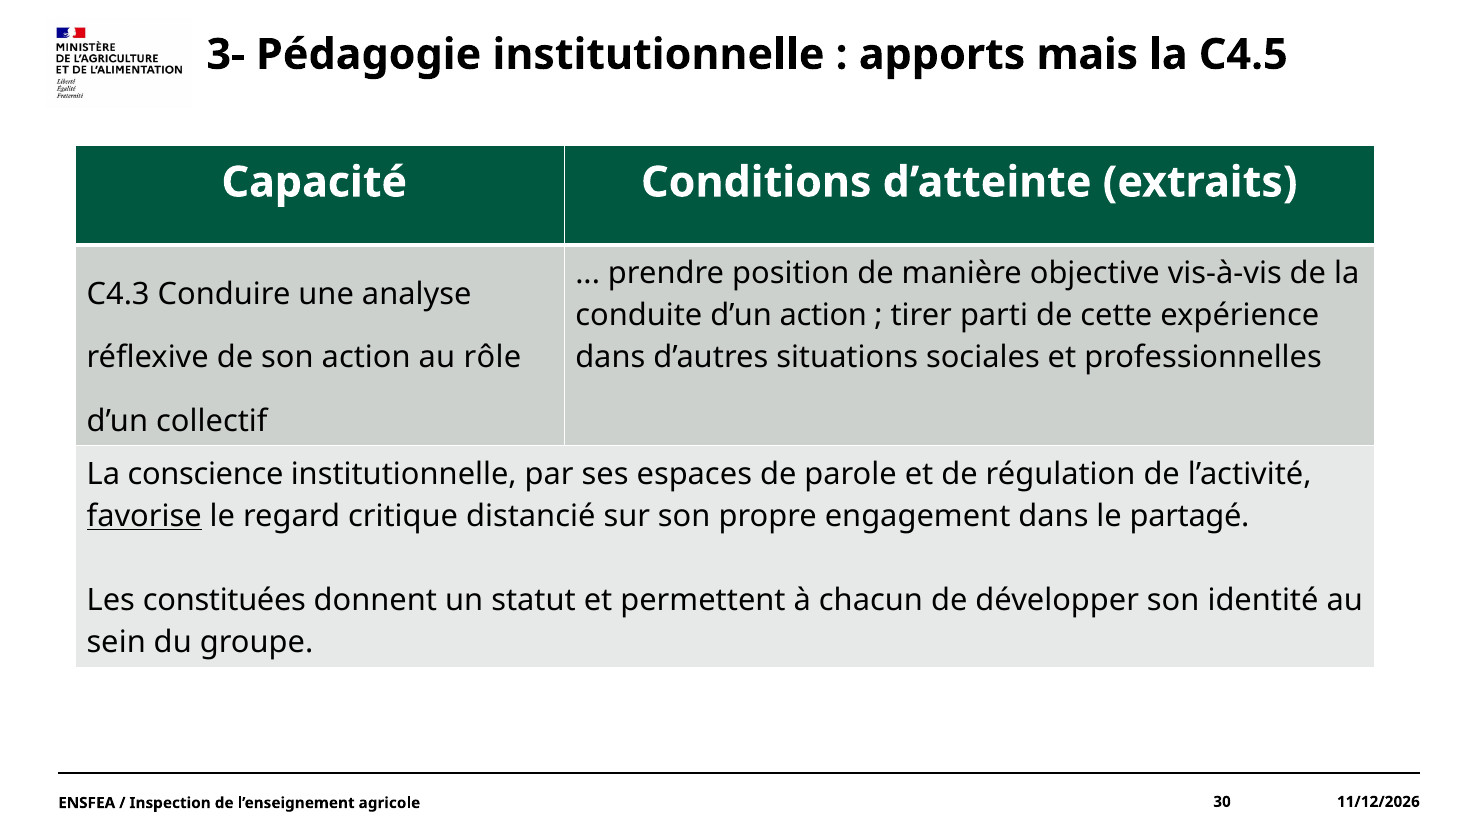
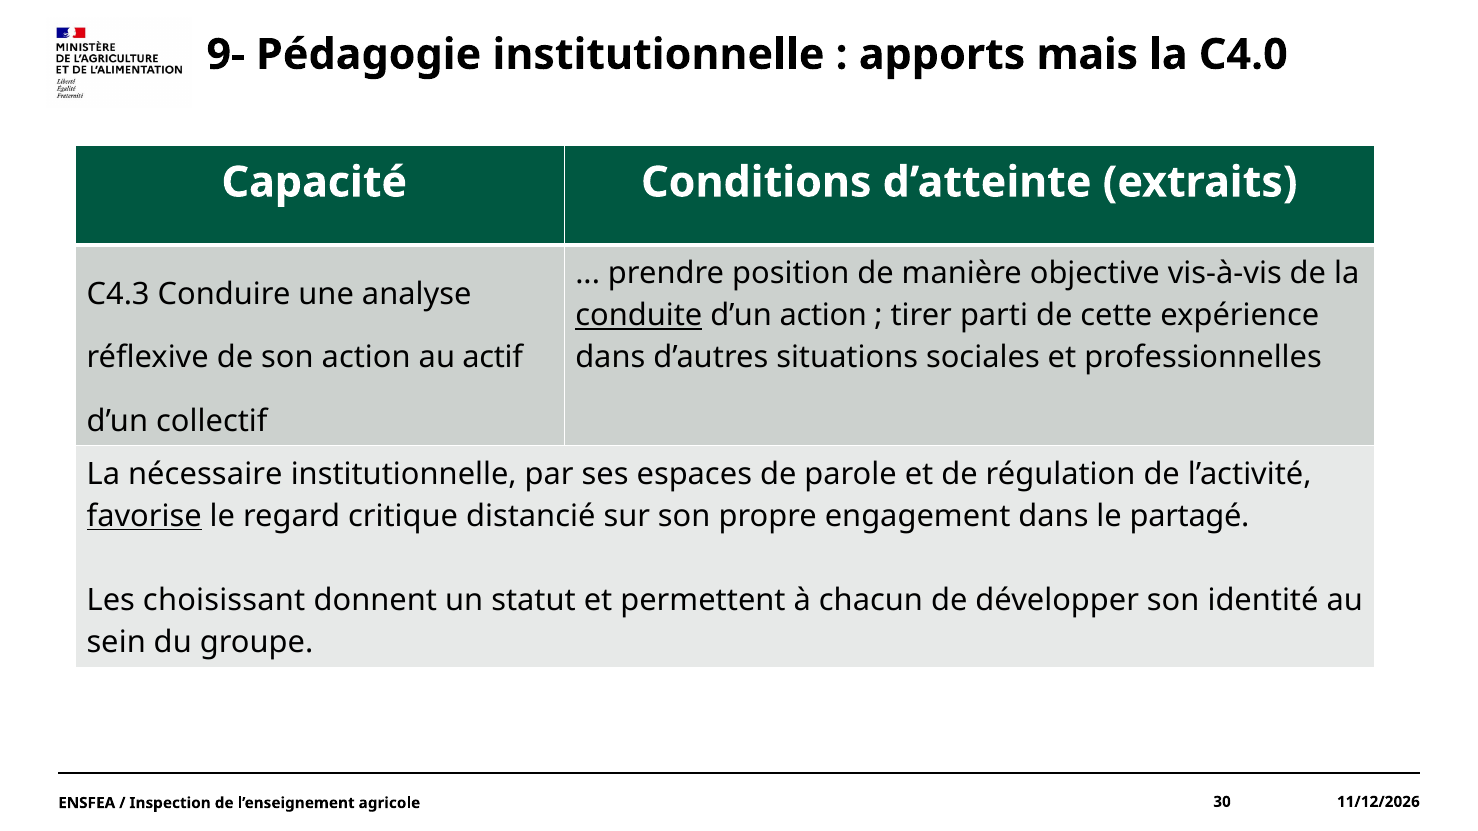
3-: 3- -> 9- (226, 55)
C4.5: C4.5 -> C4.0 (1243, 55)
conduite underline: none -> present (639, 316)
rôle: rôle -> actif (493, 358)
conscience: conscience -> nécessaire (205, 474)
constituées: constituées -> choisissant (224, 601)
